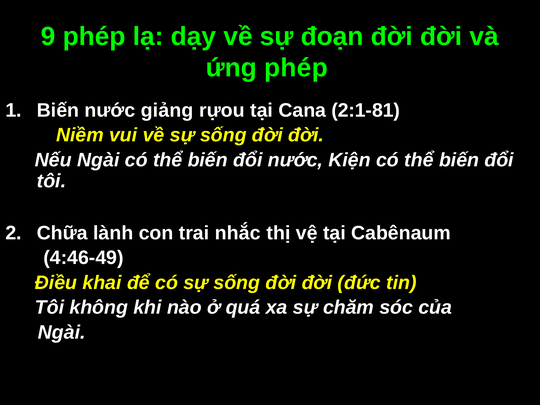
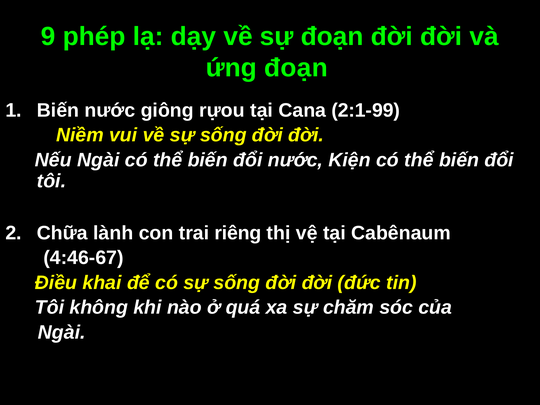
ứng phép: phép -> đoạn (296, 68)
giảng: giảng -> giông (167, 110)
2:1-81: 2:1-81 -> 2:1-99 (366, 110)
nhắc: nhắc -> riêng (238, 233)
4:46-49: 4:46-49 -> 4:46-67 (83, 258)
